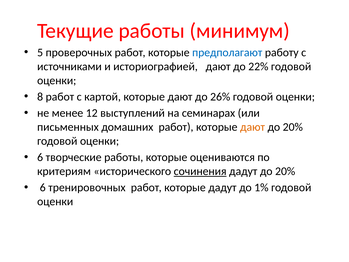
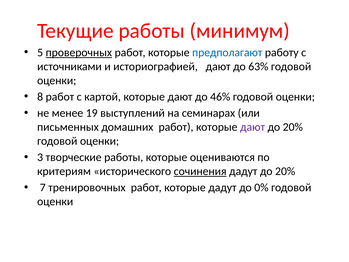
проверочных underline: none -> present (79, 52)
22%: 22% -> 63% (258, 66)
26%: 26% -> 46% (220, 97)
12: 12 -> 19 (92, 113)
дают colour: orange -> purple (253, 127)
6: 6 -> 3 (40, 157)
6: 6 -> 7 (43, 187)
1%: 1% -> 0% (261, 187)
